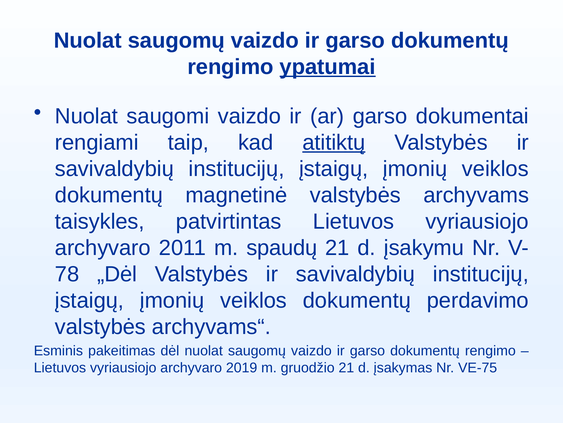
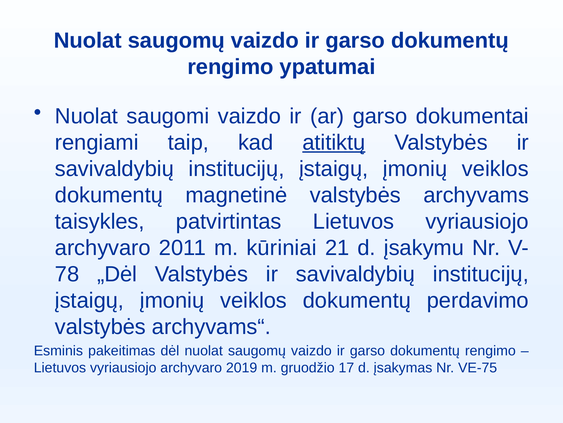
ypatumai underline: present -> none (328, 67)
spaudų: spaudų -> kūriniai (282, 247)
gruodžio 21: 21 -> 17 (346, 367)
